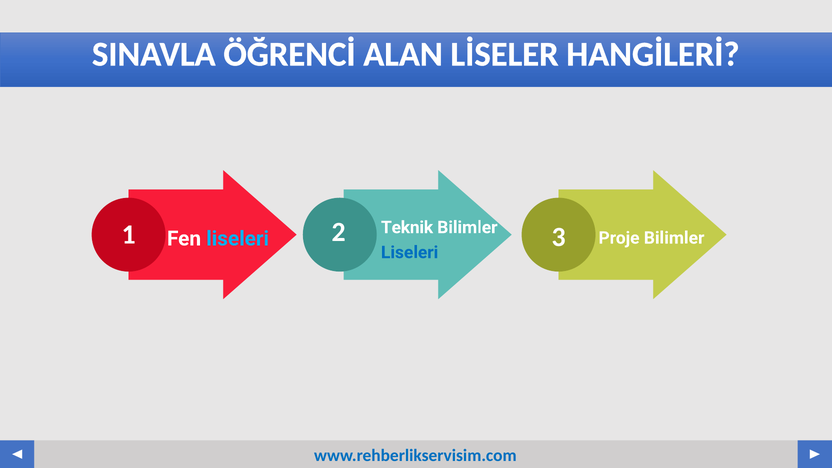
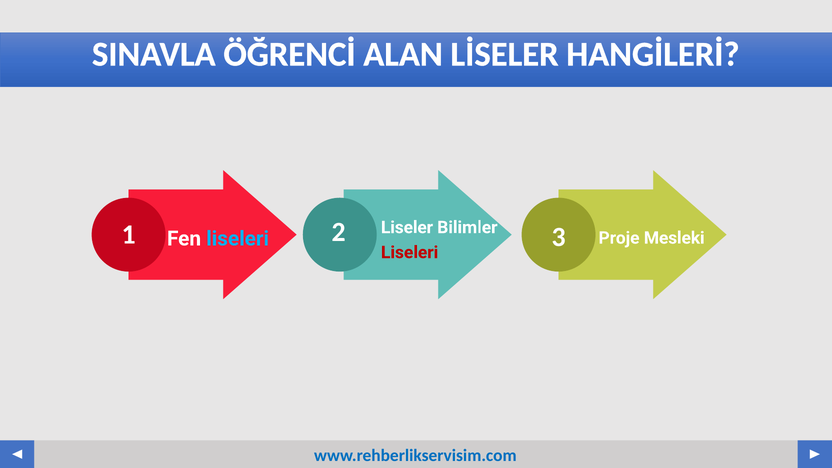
Teknik: Teknik -> Liseler (407, 227)
Proje Bilimler: Bilimler -> Mesleki (674, 238)
Liseleri colour: blue -> red (410, 252)
